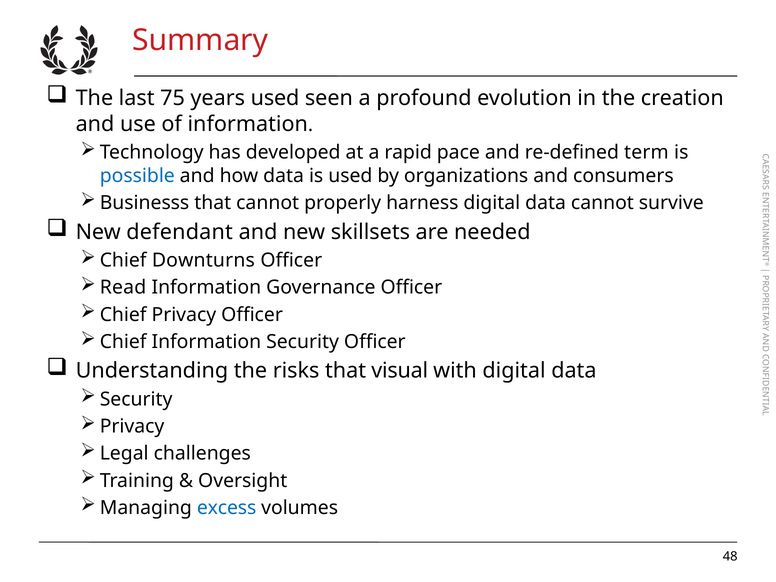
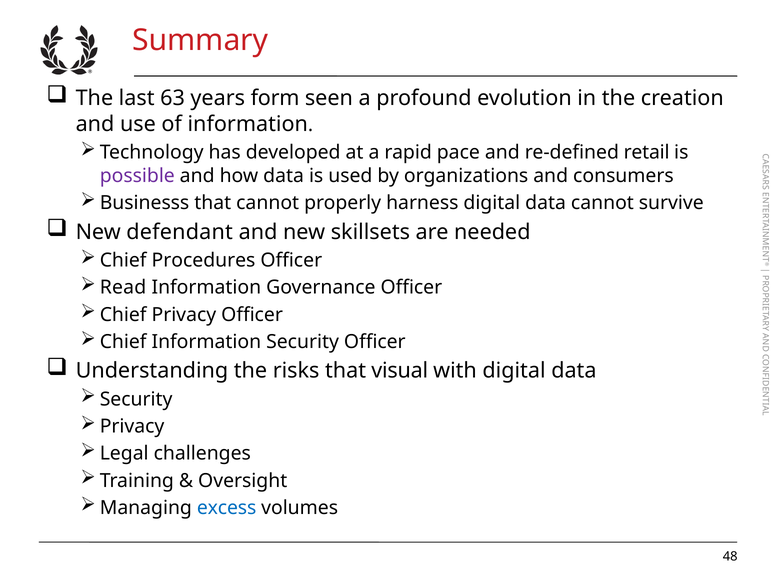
75: 75 -> 63 (173, 98)
years used: used -> form (275, 98)
term: term -> retail (647, 153)
possible colour: blue -> purple (137, 176)
Downturns: Downturns -> Procedures (203, 260)
